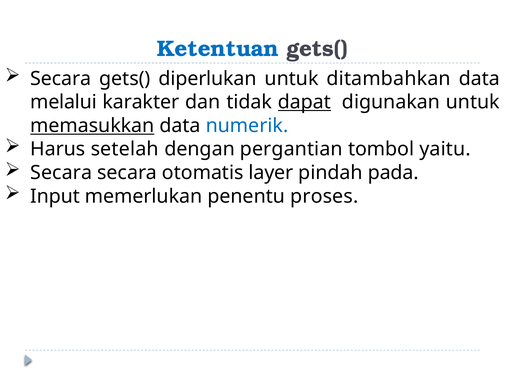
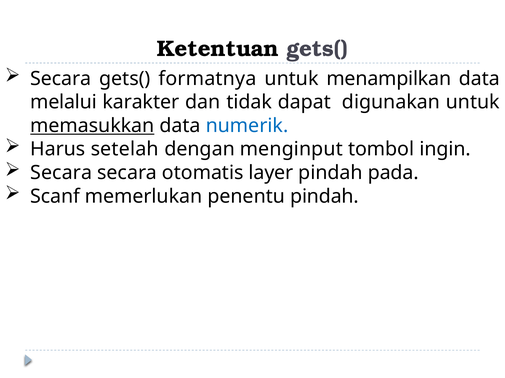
Ketentuan colour: blue -> black (218, 49)
diperlukan: diperlukan -> formatnya (207, 79)
ditambahkan: ditambahkan -> menampilkan (389, 79)
dapat underline: present -> none (304, 102)
pergantian: pergantian -> menginput (291, 149)
yaitu: yaitu -> ingin (445, 149)
Input: Input -> Scanf (55, 197)
penentu proses: proses -> pindah (324, 197)
